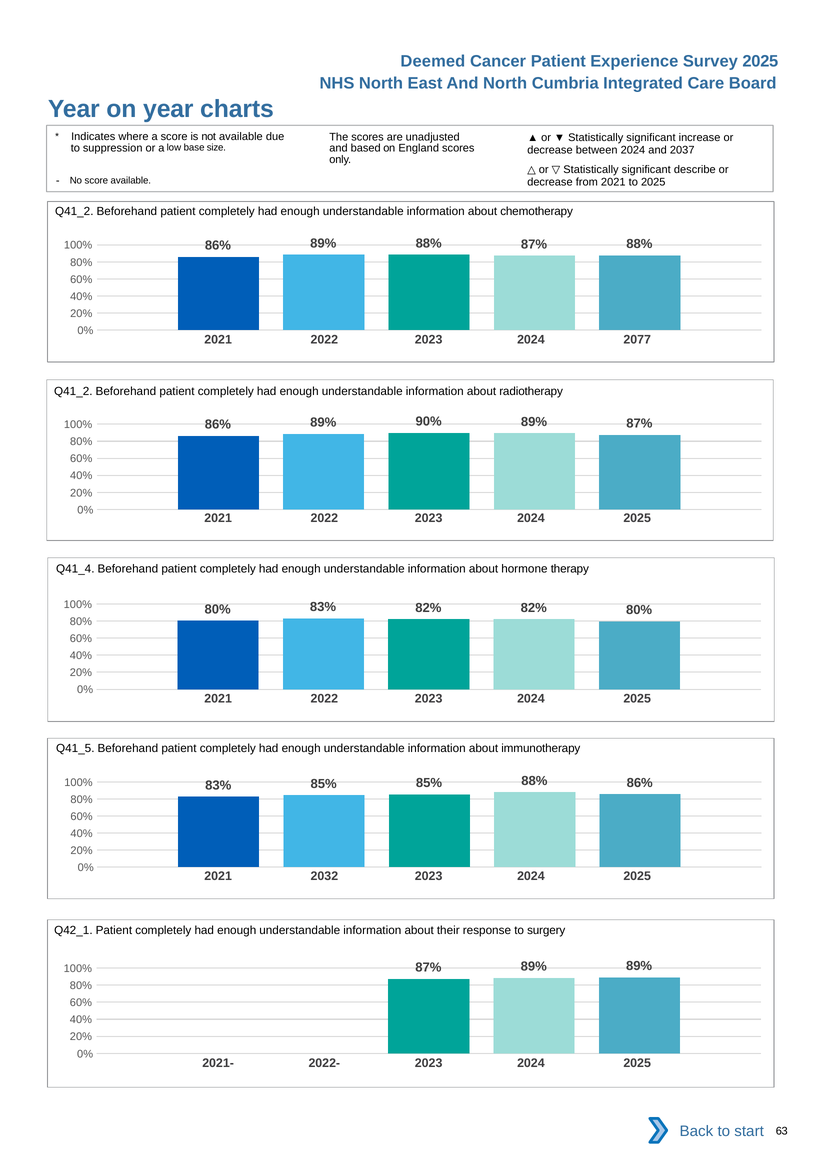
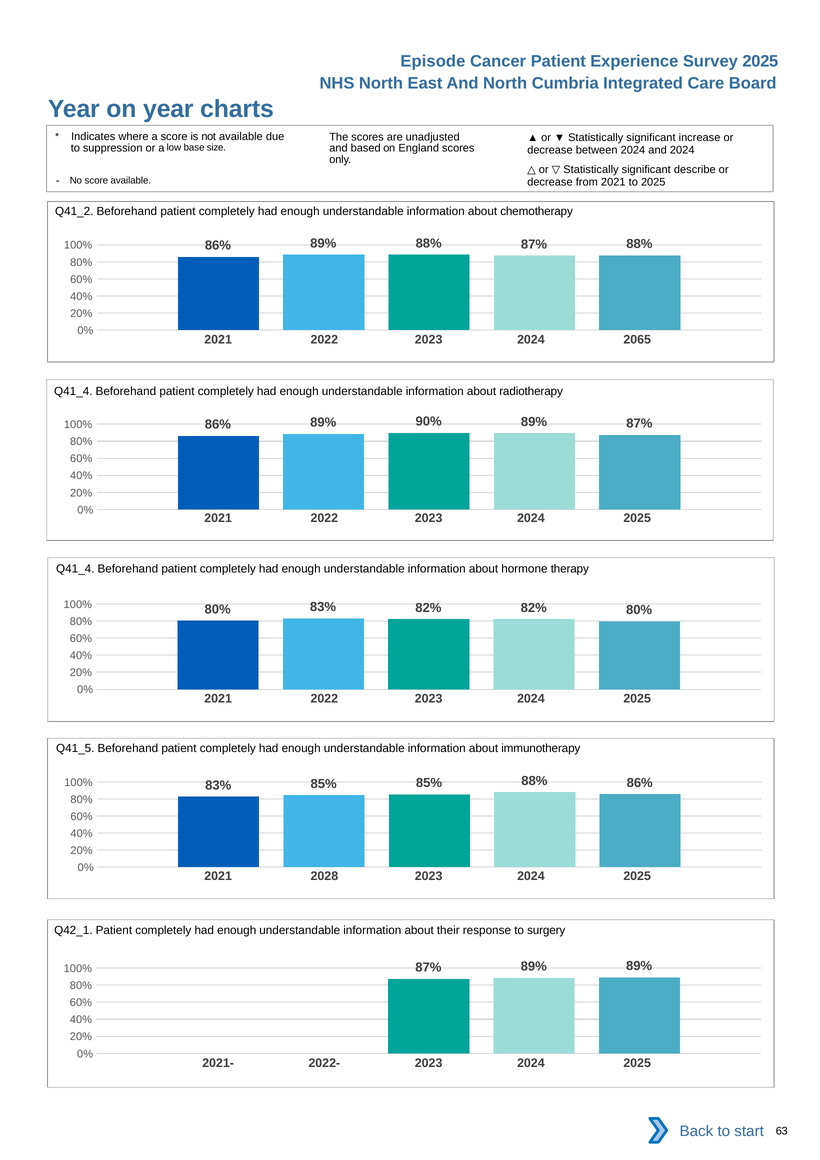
Deemed: Deemed -> Episode (433, 61)
and 2037: 2037 -> 2024 (682, 150)
2077: 2077 -> 2065 (637, 340)
Q41_2: Q41_2 -> Q41_4 (73, 392)
2032: 2032 -> 2028 (324, 876)
